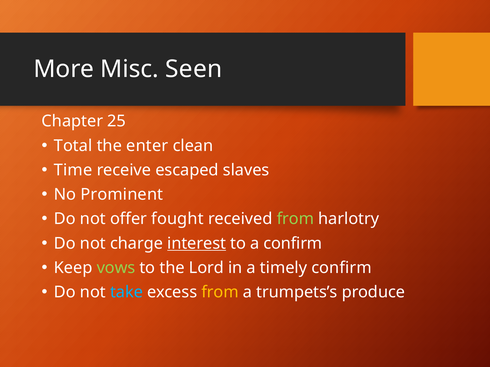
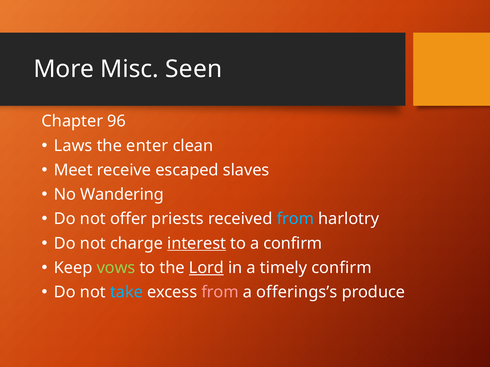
25: 25 -> 96 (117, 121)
Total: Total -> Laws (73, 146)
Time: Time -> Meet (73, 170)
Prominent: Prominent -> Wandering (122, 195)
fought: fought -> priests (178, 219)
from colour: light green -> light blue (295, 219)
Lord underline: none -> present (206, 268)
from colour: yellow -> pink (220, 293)
trumpets’s: trumpets’s -> offerings’s (297, 293)
